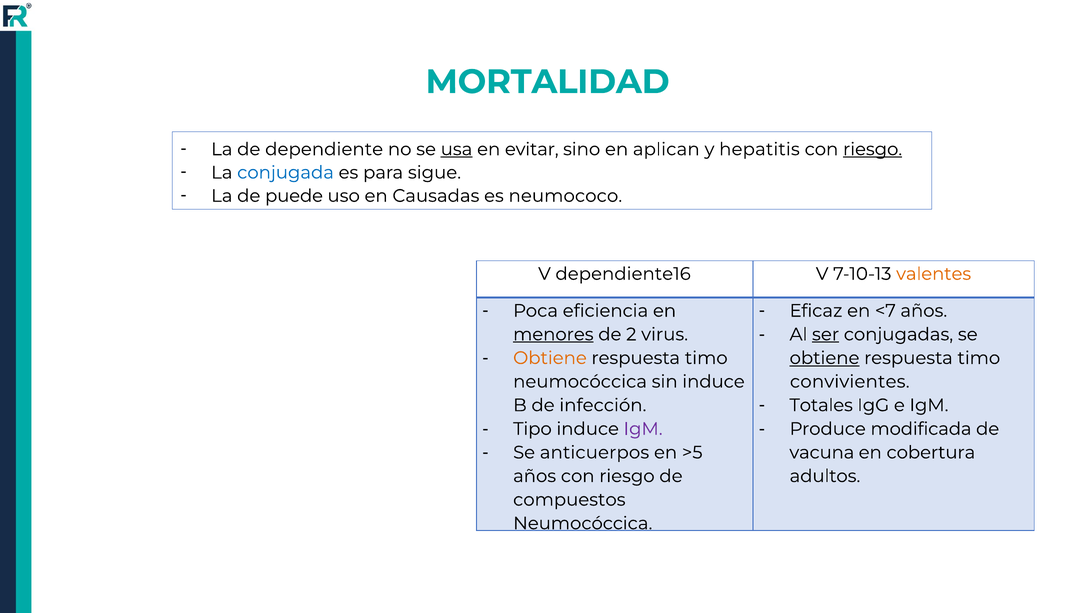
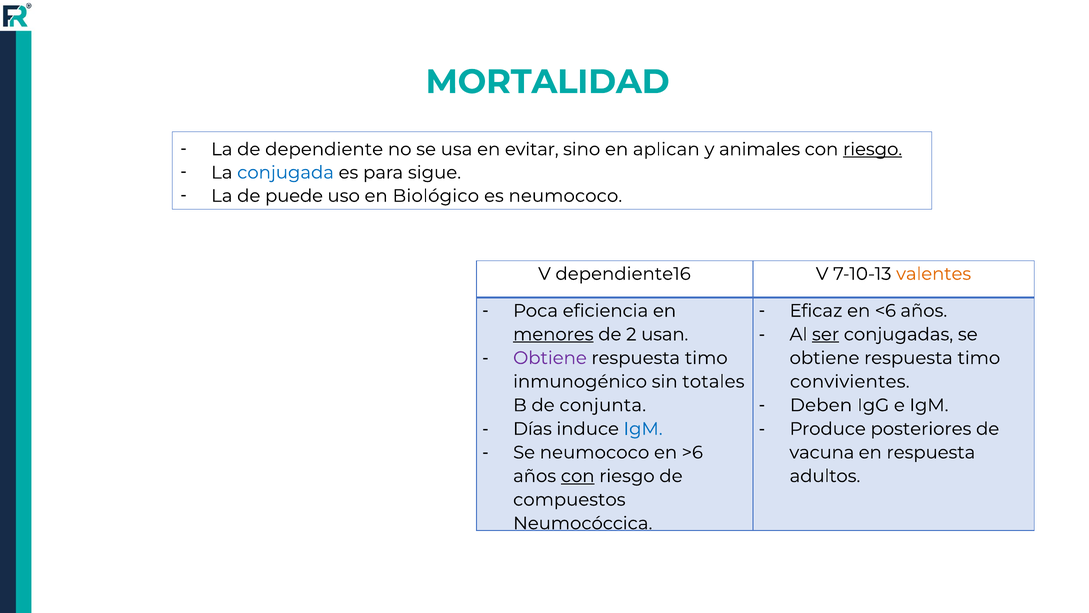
usa underline: present -> none (457, 149)
hepatitis: hepatitis -> animales (760, 149)
Causadas: Causadas -> Biológico (436, 196)
<7: <7 -> <6 (885, 311)
virus: virus -> usan (665, 334)
Obtiene colour: orange -> purple (550, 358)
obtiene underline: present -> none (825, 358)
neumocóccica: neumocóccica -> inmunogénico (580, 381)
sin induce: induce -> totales (713, 381)
Totales: Totales -> Deben (821, 405)
infección: infección -> conjunta (603, 405)
Tipo: Tipo -> Días (532, 429)
IgM colour: purple -> blue (643, 429)
modificada: modificada -> posteriores (921, 429)
Se anticuerpos: anticuerpos -> neumococo (595, 452)
>5: >5 -> >6 (692, 452)
en cobertura: cobertura -> respuesta (931, 452)
con underline: none -> present (578, 476)
